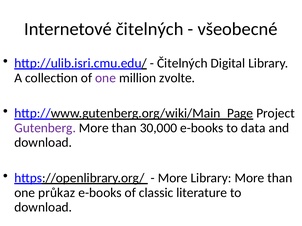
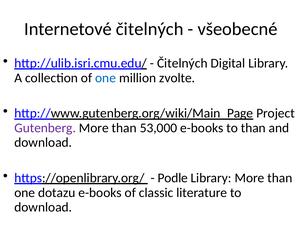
one colour: purple -> blue (106, 78)
30,000: 30,000 -> 53,000 (158, 128)
to data: data -> than (253, 128)
More: More -> Podle (173, 178)
průkaz: průkaz -> dotazu (57, 193)
